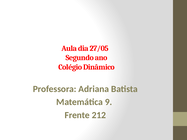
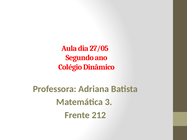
9: 9 -> 3 (109, 102)
